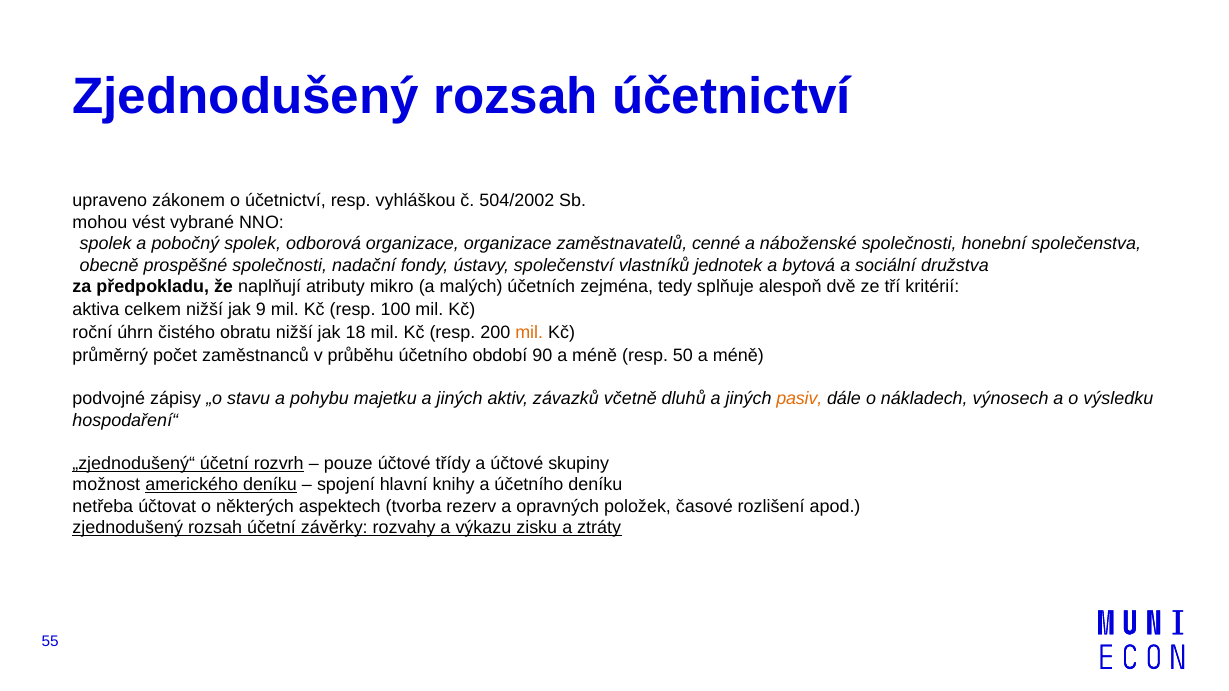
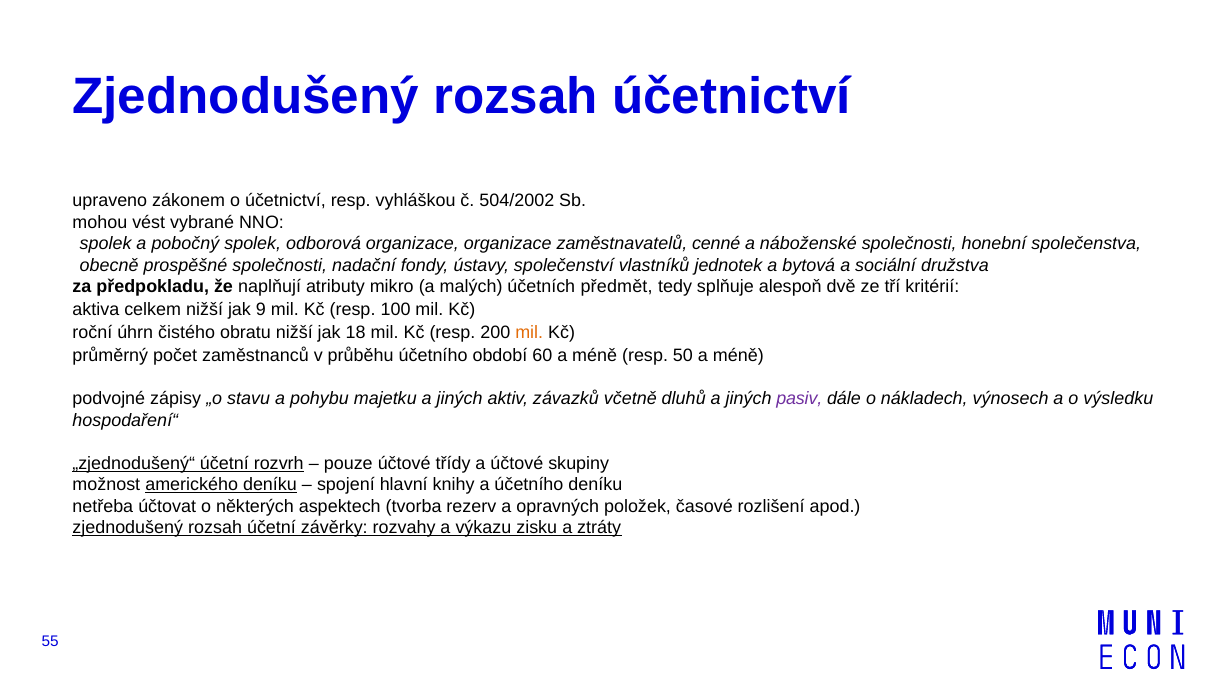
zejména: zejména -> předmět (617, 287)
90: 90 -> 60 (542, 356)
pasiv colour: orange -> purple (799, 399)
